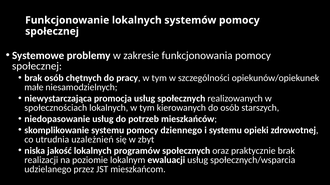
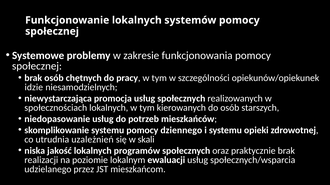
małe: małe -> idzie (34, 88)
zbyt: zbyt -> skali (146, 140)
